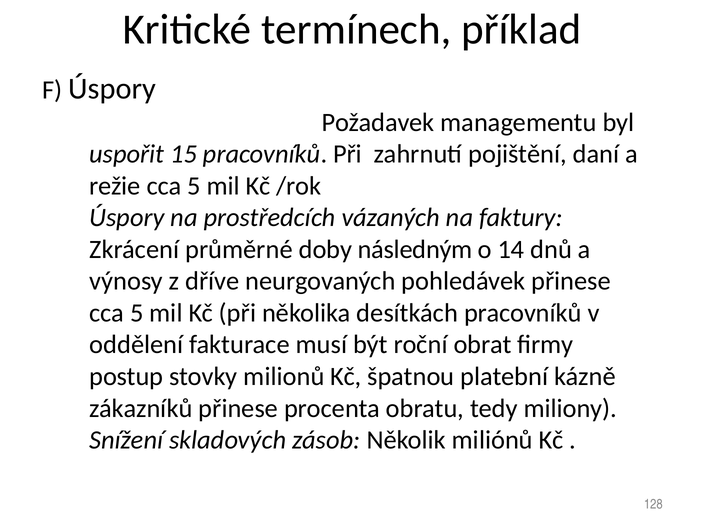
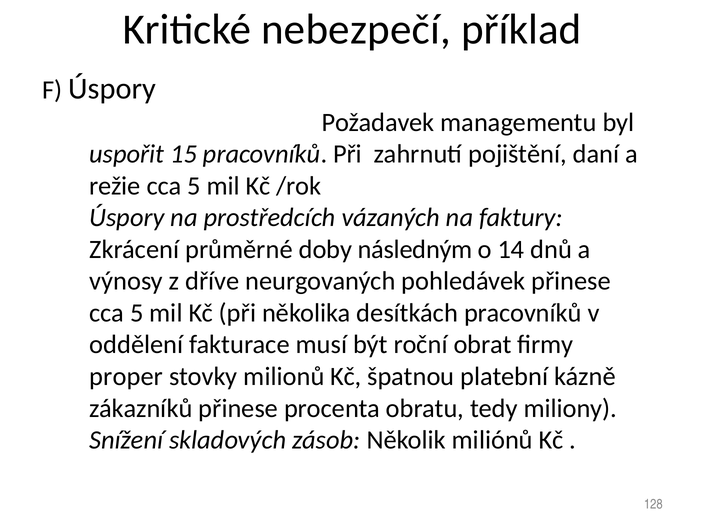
termínech: termínech -> nebezpečí (356, 29)
postup: postup -> proper (126, 376)
